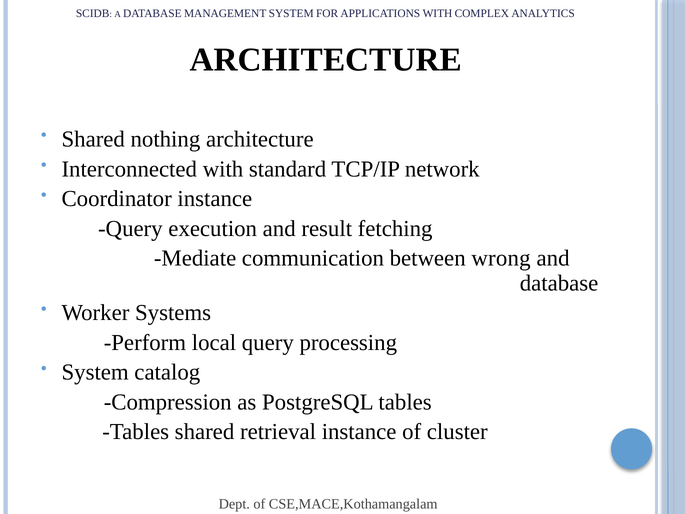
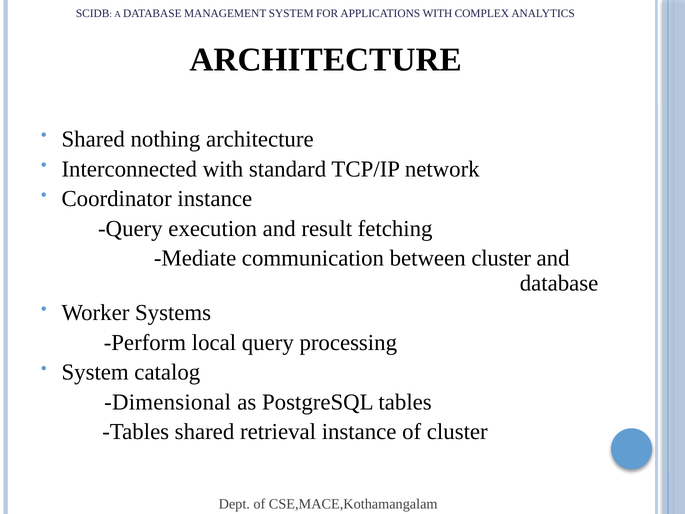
between wrong: wrong -> cluster (501, 258)
Compression: Compression -> Dimensional (168, 402)
